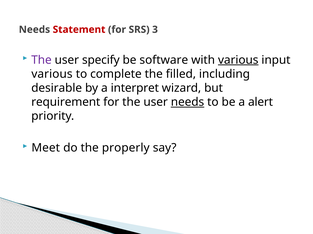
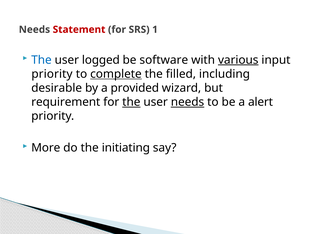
3: 3 -> 1 (155, 30)
The colour: purple -> blue (41, 60)
specify: specify -> logged (101, 60)
various: various -> priority (52, 74)
complete underline: none -> present (116, 74)
interpret: interpret -> provided (135, 88)
the underline: none -> present (131, 102)
Meet: Meet -> More (46, 148)
properly: properly -> initiating (126, 148)
